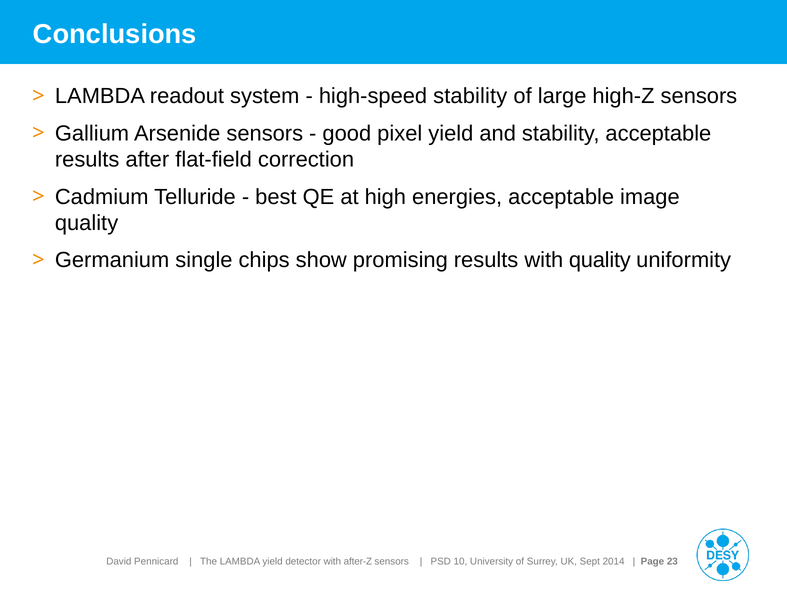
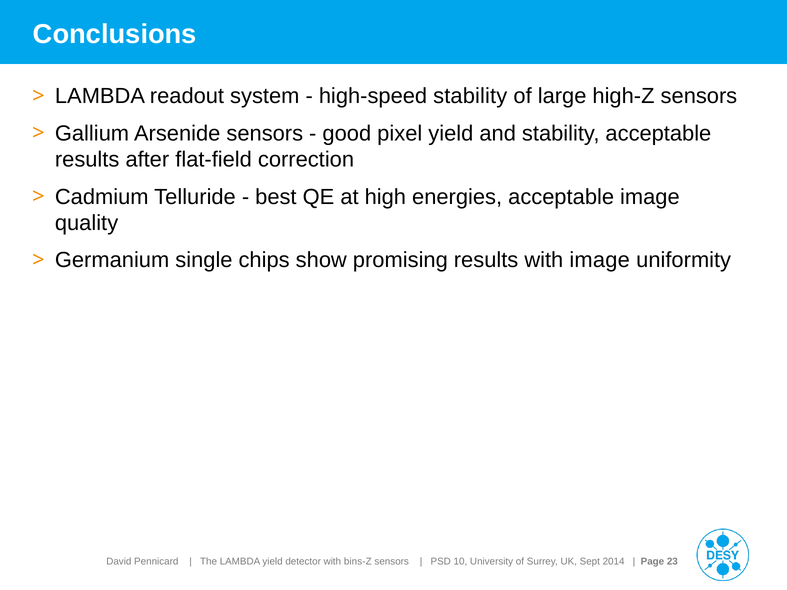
with quality: quality -> image (600, 260)
after-Z: after-Z -> bins-Z (358, 562)
